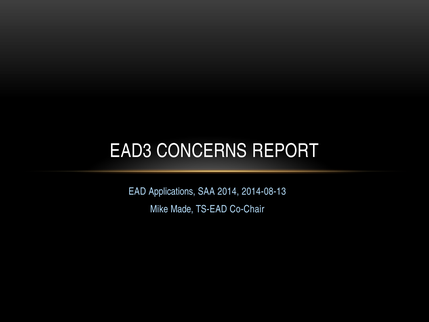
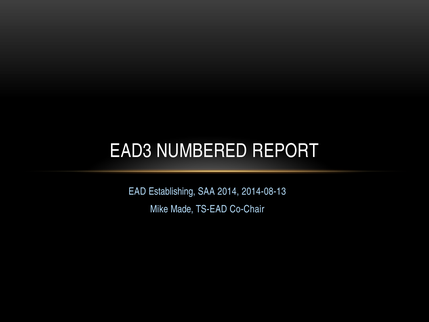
CONCERNS: CONCERNS -> NUMBERED (202, 151)
Applications: Applications -> Establishing (172, 191)
